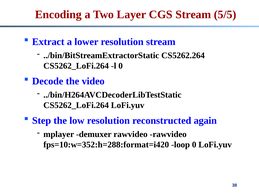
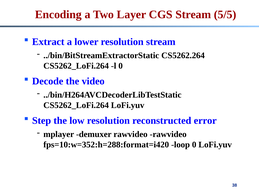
again: again -> error (205, 121)
